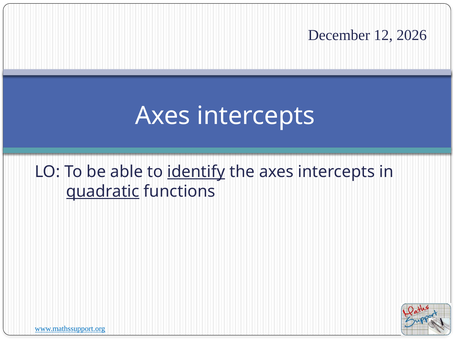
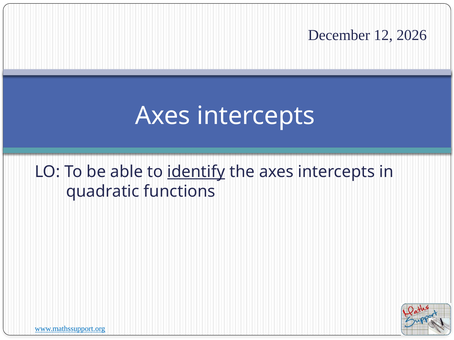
quadratic underline: present -> none (103, 192)
